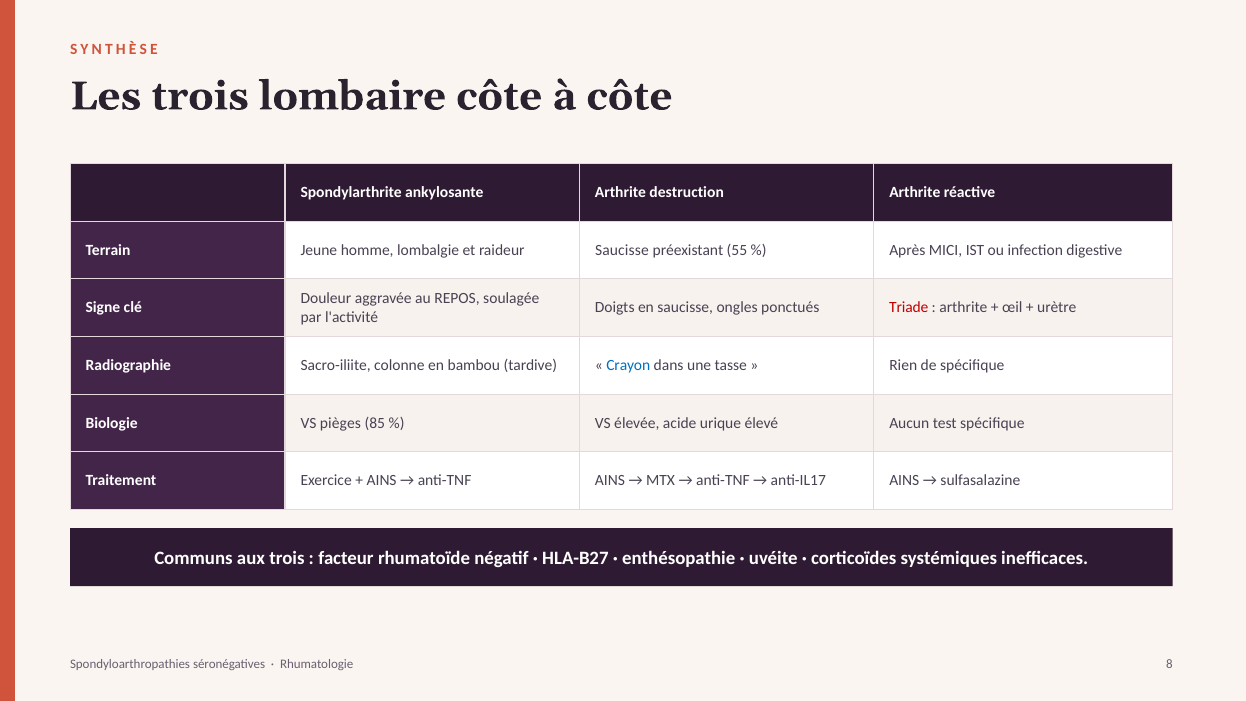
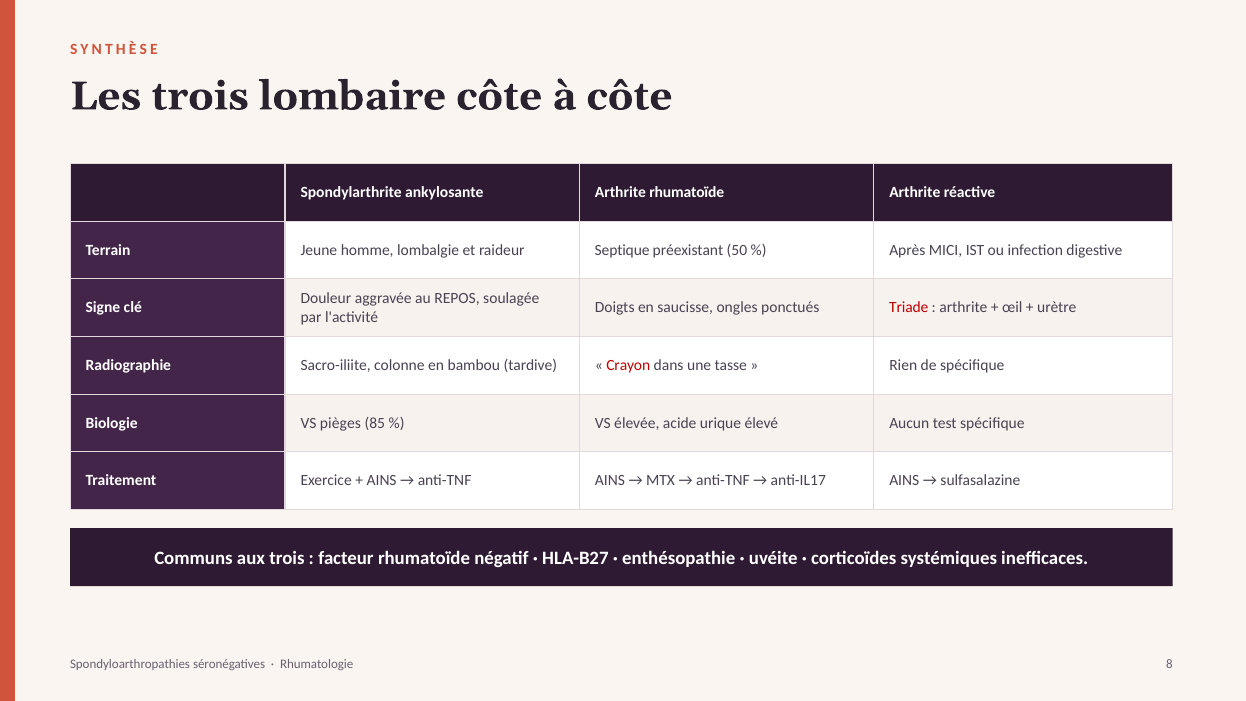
Arthrite destruction: destruction -> rhumatoïde (687, 193)
raideur Saucisse: Saucisse -> Septique (622, 250)
55: 55 -> 50 (737, 250)
Crayon colour: blue -> red (628, 365)
